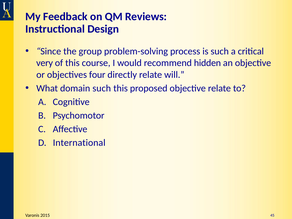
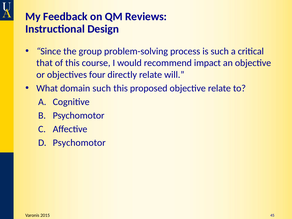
very: very -> that (45, 63)
hidden: hidden -> impact (207, 63)
International: International -> Psychomotor (79, 143)
